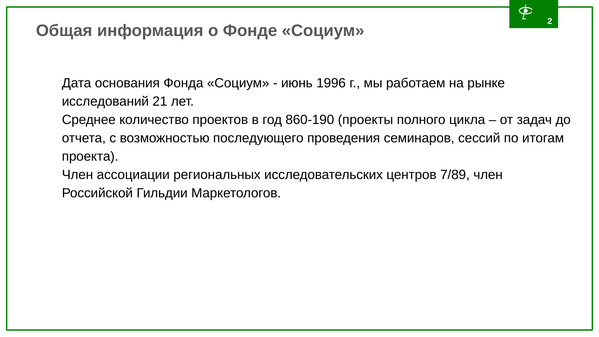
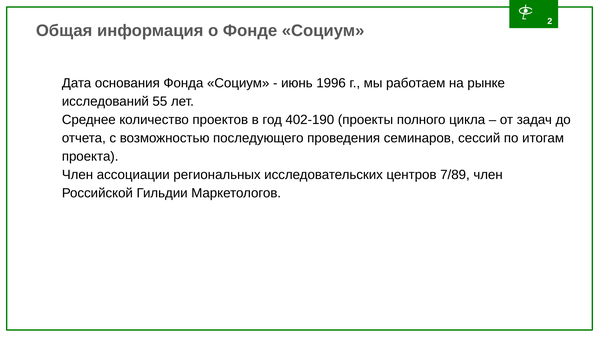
21: 21 -> 55 (160, 101)
860-190: 860-190 -> 402-190 (310, 120)
